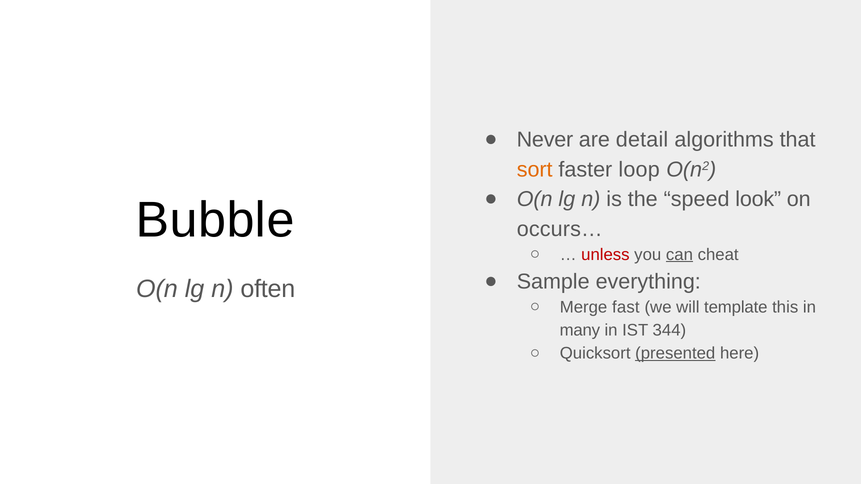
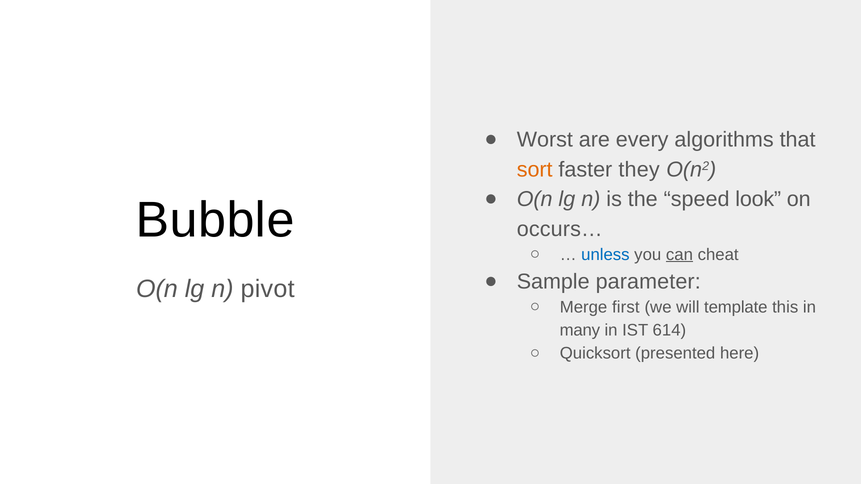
Never: Never -> Worst (545, 140)
detail: detail -> every (642, 140)
loop: loop -> they (639, 170)
unless colour: red -> blue (605, 255)
everything: everything -> parameter (648, 282)
often: often -> pivot (268, 289)
fast: fast -> first (626, 307)
344: 344 -> 614 (669, 331)
presented underline: present -> none (675, 354)
